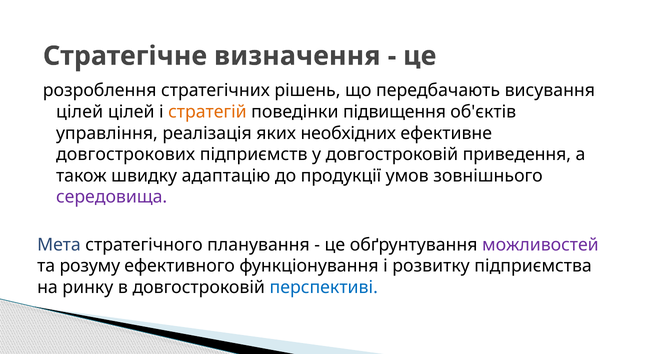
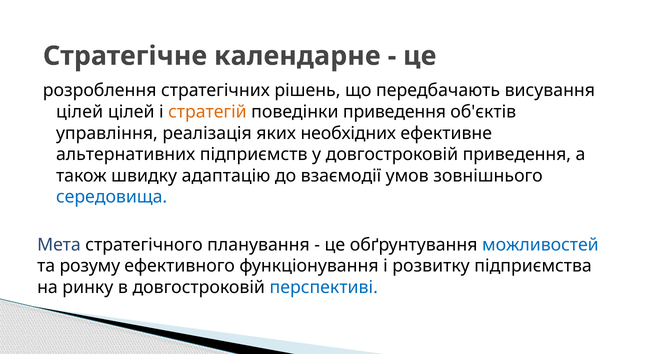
визначення: визначення -> календарне (297, 56)
поведінки підвищення: підвищення -> приведення (395, 112)
довгострокових: довгострокових -> альтернативних (126, 154)
продукції: продукції -> взаємодiї (341, 176)
середовища colour: purple -> blue (112, 197)
можливостей colour: purple -> blue (540, 245)
